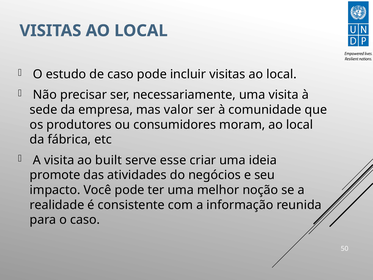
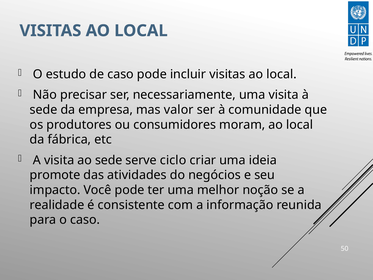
ao built: built -> sede (109, 160)
esse: esse -> ciclo (173, 160)
